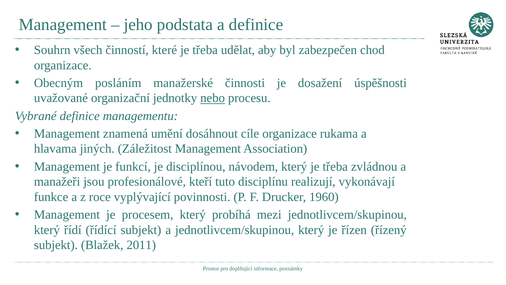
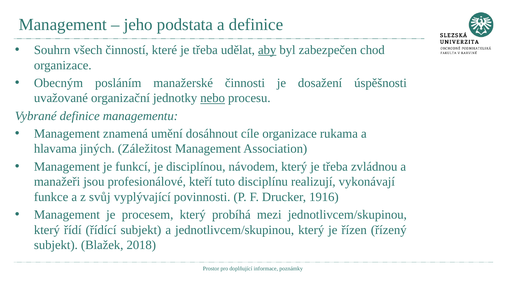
aby underline: none -> present (267, 50)
roce: roce -> svůj (100, 197)
1960: 1960 -> 1916 (324, 197)
2011: 2011 -> 2018 (141, 245)
